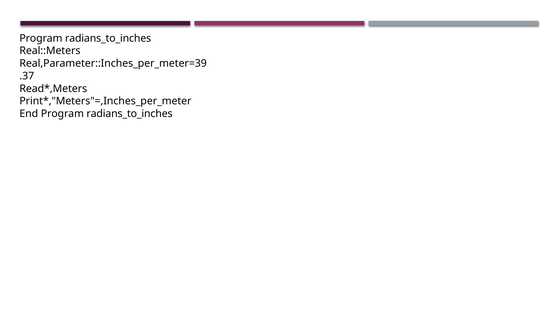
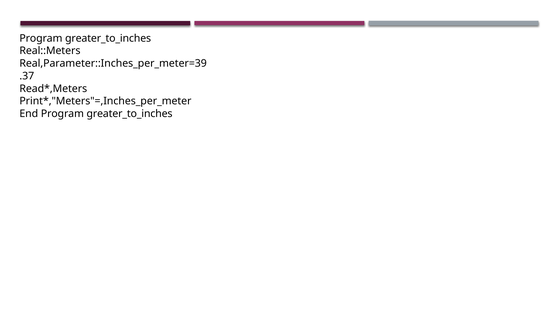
radians_to_inches: radians_to_inches -> greater_to_inches (108, 38)
End Program radians_to_inches: radians_to_inches -> greater_to_inches (130, 114)
